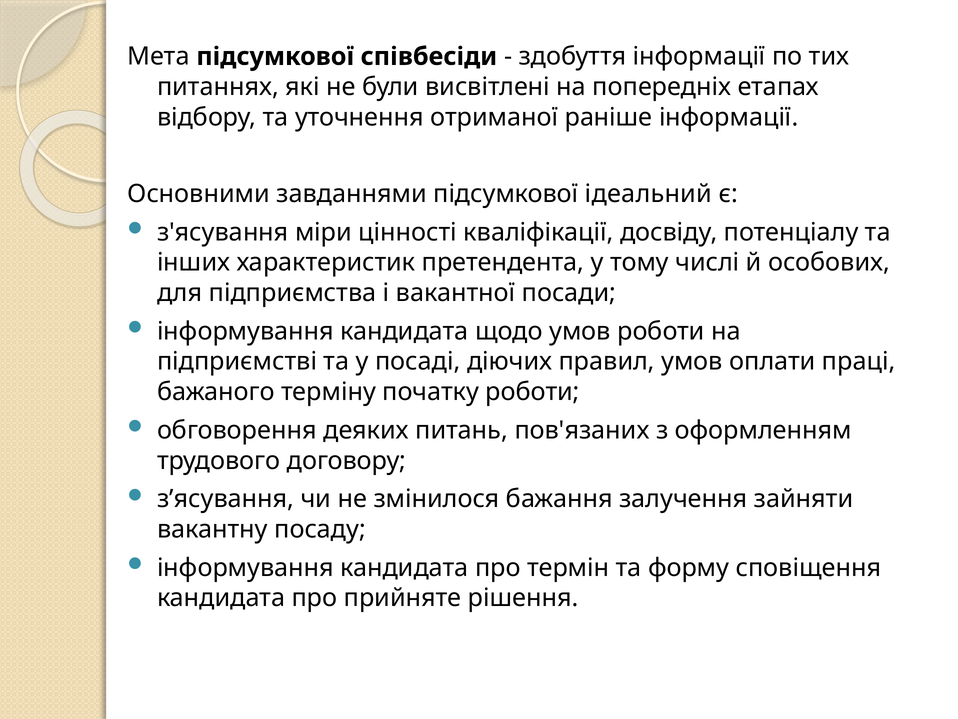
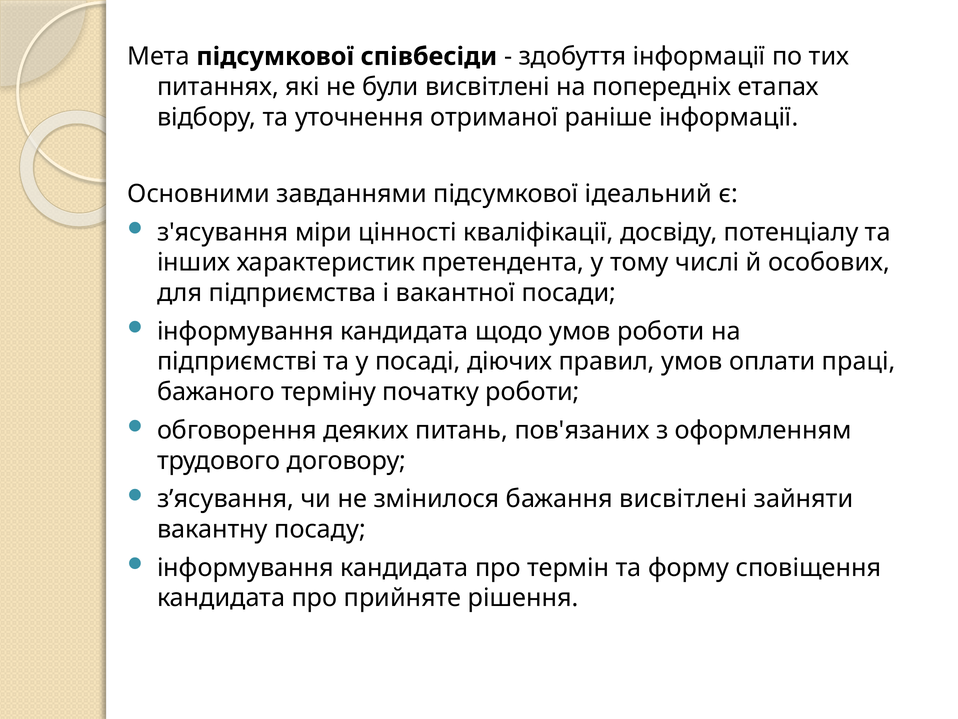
бажання залучення: залучення -> висвітлені (683, 499)
